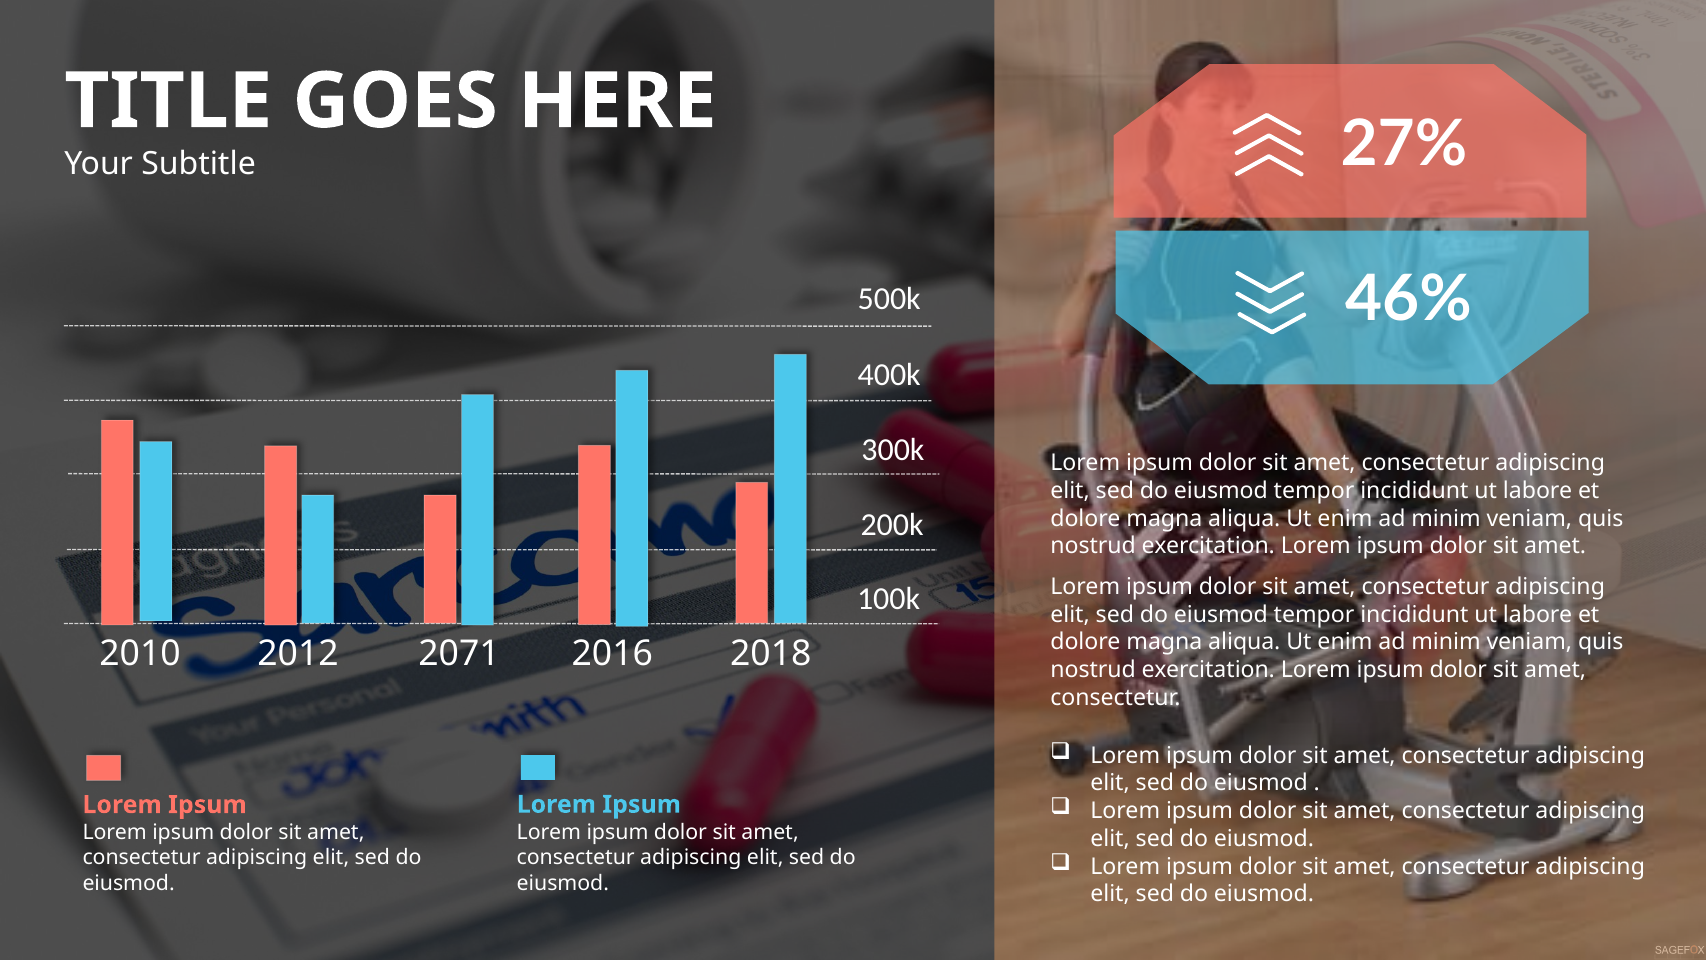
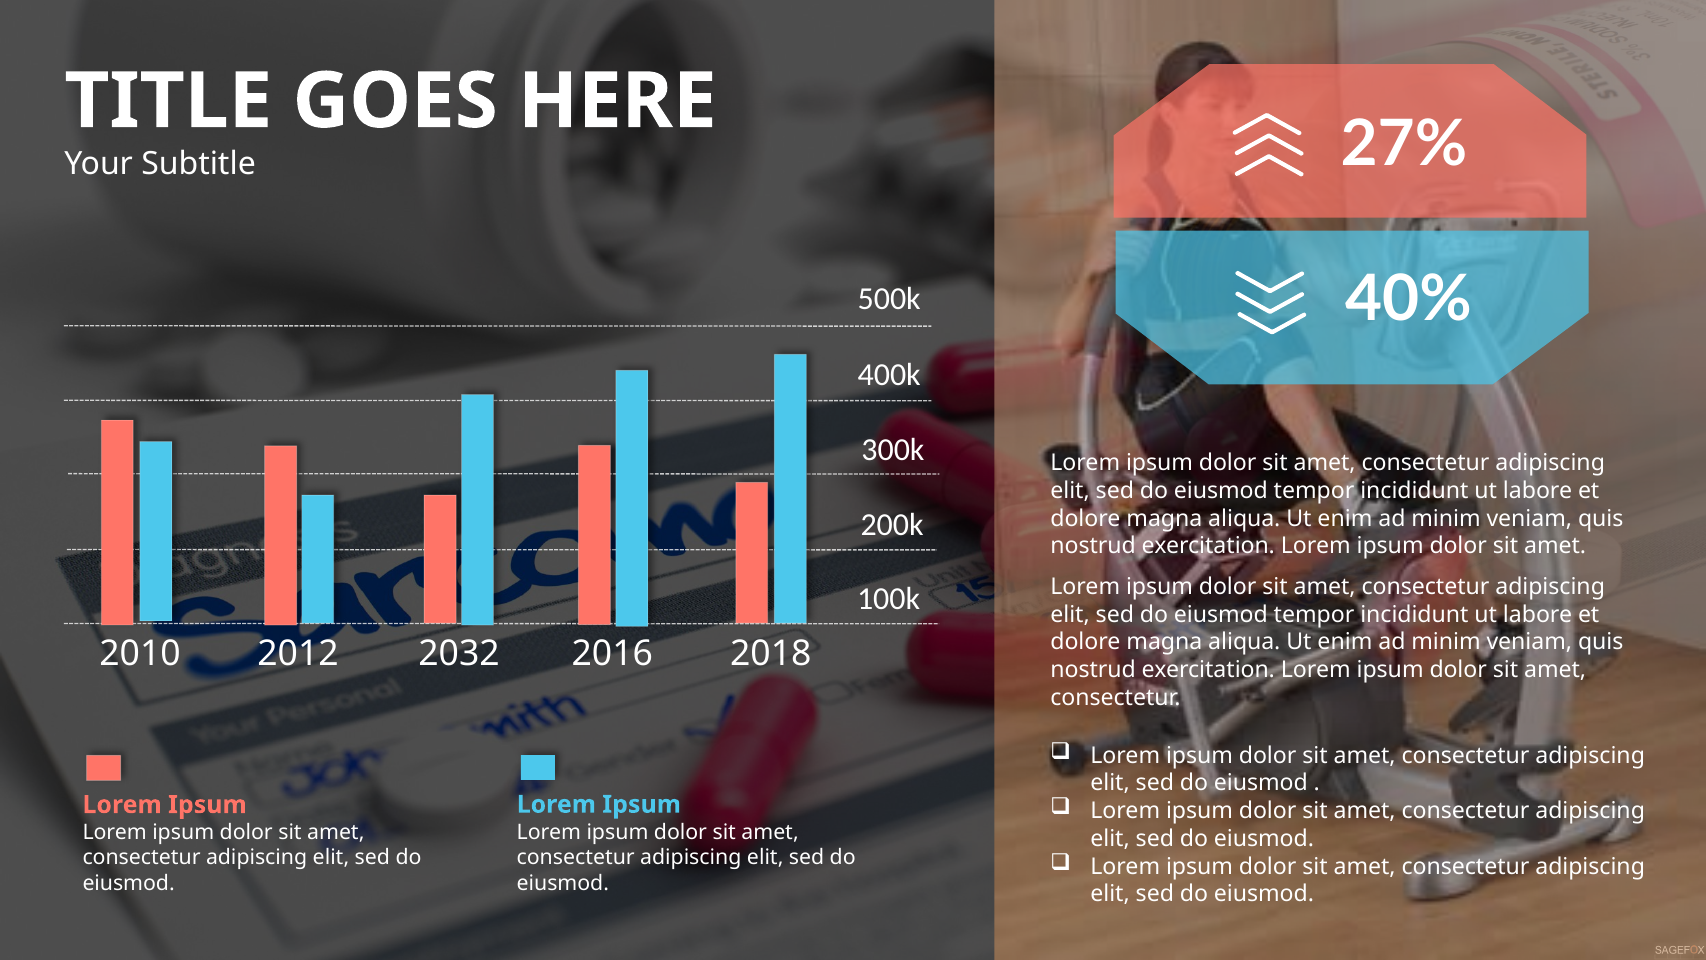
46%: 46% -> 40% (1408, 299)
2071: 2071 -> 2032 (459, 654)
